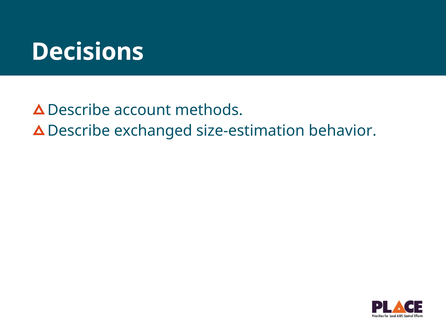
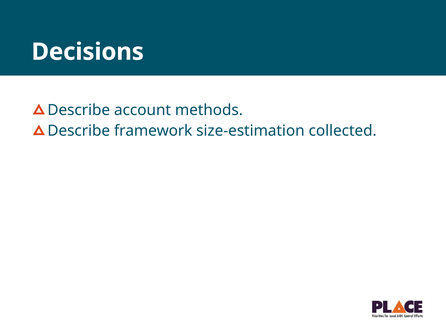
exchanged: exchanged -> framework (153, 131)
behavior: behavior -> collected (343, 131)
